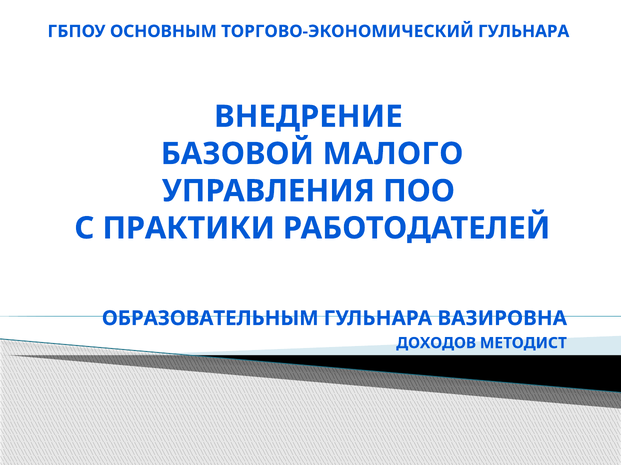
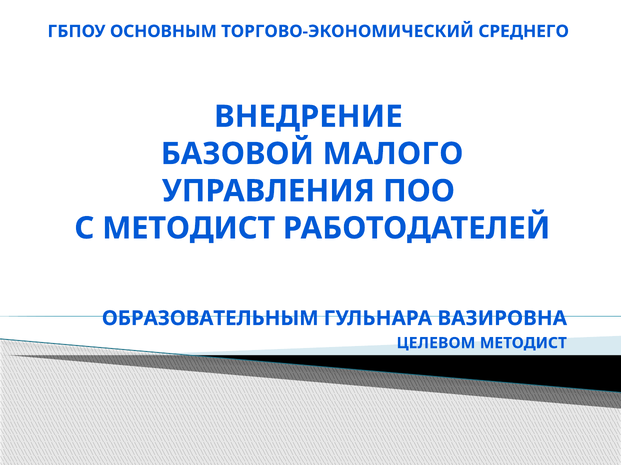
ТОРГОВО-ЭКОНОМИЧЕСКИЙ ГУЛЬНАРА: ГУЛЬНАРА -> СРЕДНЕГО (524, 31)
С ПРАКТИКИ: ПРАКТИКИ -> МЕТОДИСТ (189, 229)
ДОХОДОВ: ДОХОДОВ -> ЦЕЛЕВОМ (436, 344)
